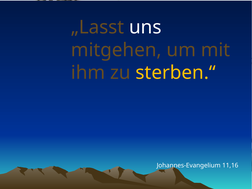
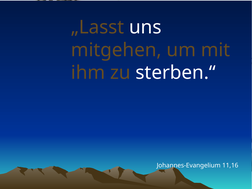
sterben.“ colour: yellow -> white (176, 73)
